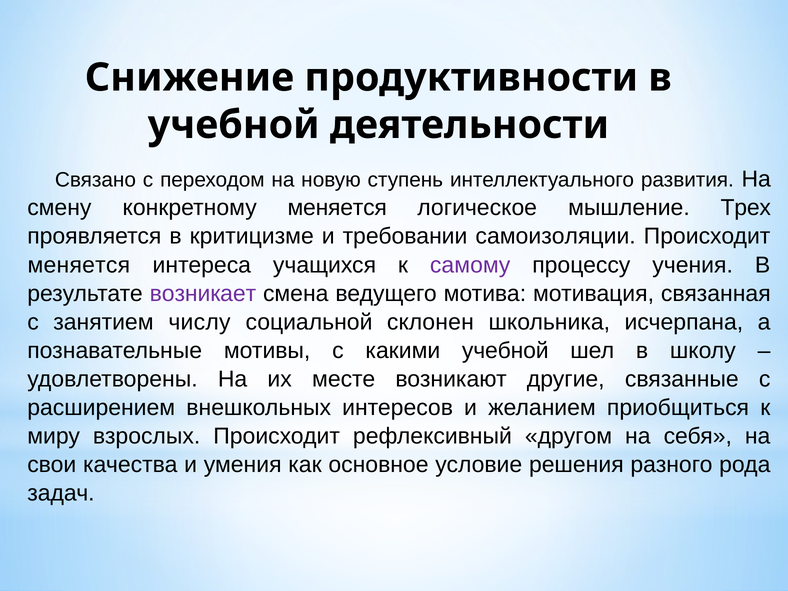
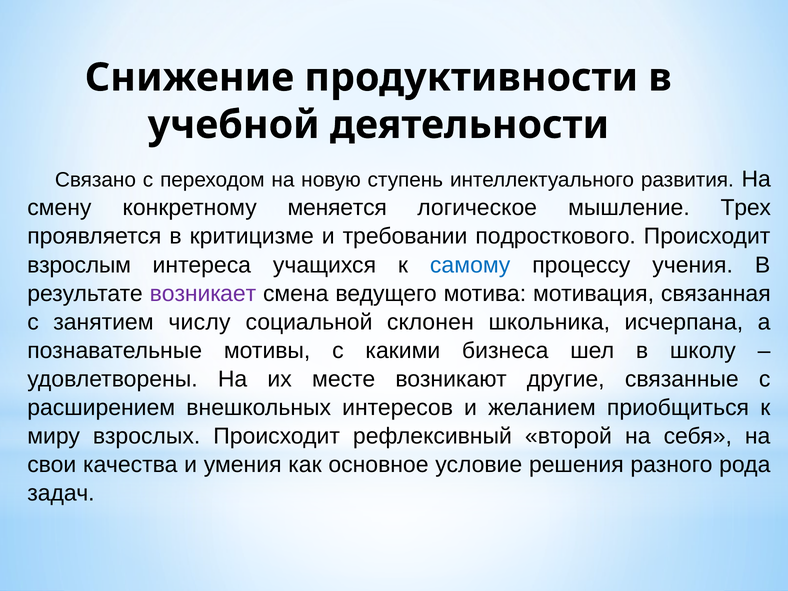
самоизоляции: самоизоляции -> подросткового (556, 236)
меняется: меняется -> взрослым (79, 265)
самому colour: purple -> blue (470, 265)
какими учебной: учебной -> бизнеса (505, 351)
другом: другом -> второй (568, 436)
